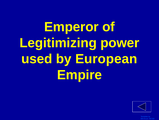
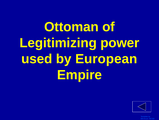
Emperor: Emperor -> Ottoman (71, 27)
